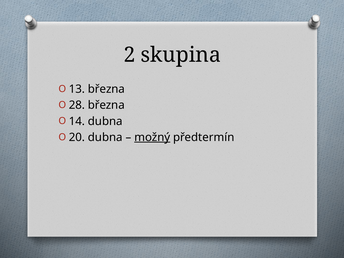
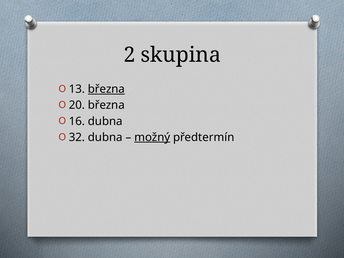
března underline: none -> present (106, 89)
28: 28 -> 20 (77, 105)
14: 14 -> 16 (77, 121)
20: 20 -> 32 (77, 137)
